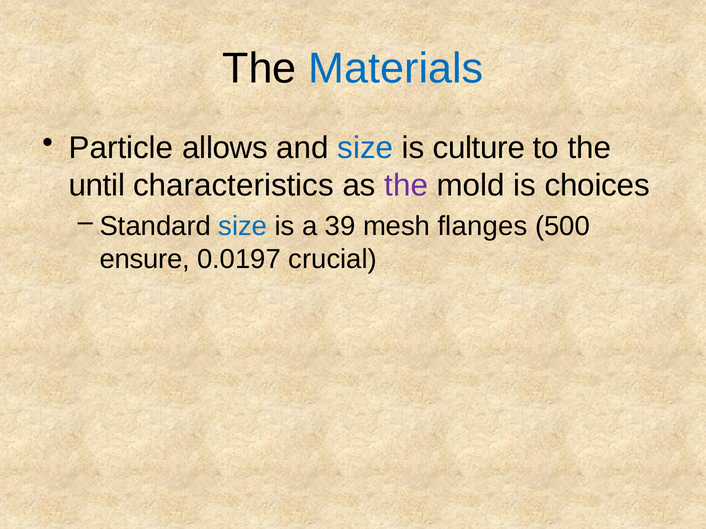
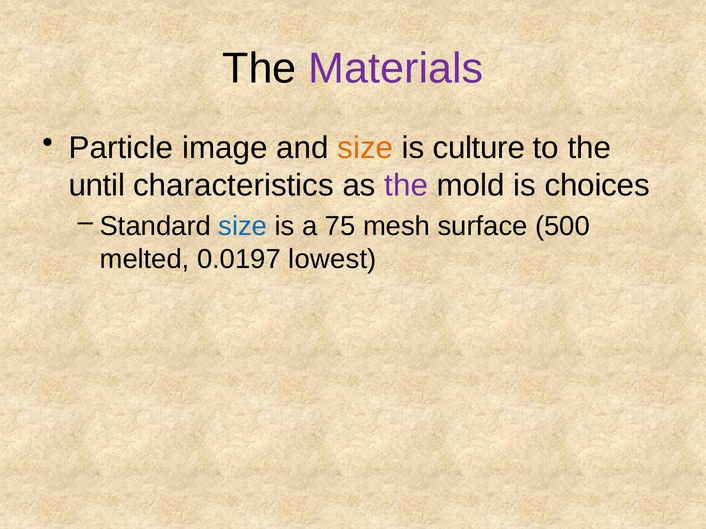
Materials colour: blue -> purple (396, 68)
allows: allows -> image (225, 148)
size colour: blue -> orange (365, 148)
39: 39 -> 75 (340, 226)
flanges: flanges -> surface (483, 226)
ensure: ensure -> melted (145, 259)
crucial: crucial -> lowest (333, 259)
